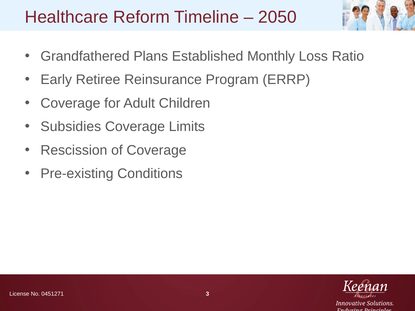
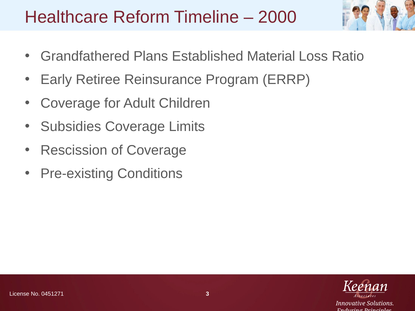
2050: 2050 -> 2000 (277, 17)
Monthly: Monthly -> Material (271, 56)
